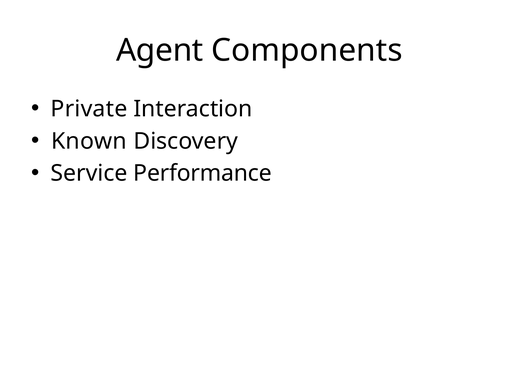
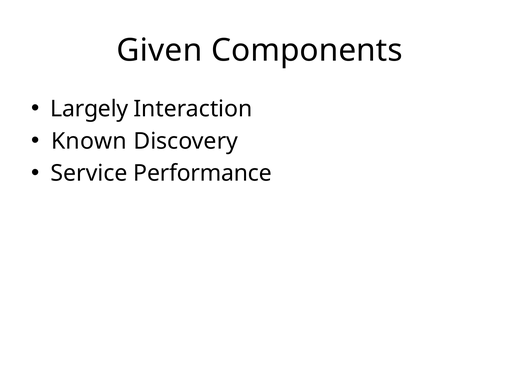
Agent: Agent -> Given (159, 50)
Private: Private -> Largely (89, 109)
